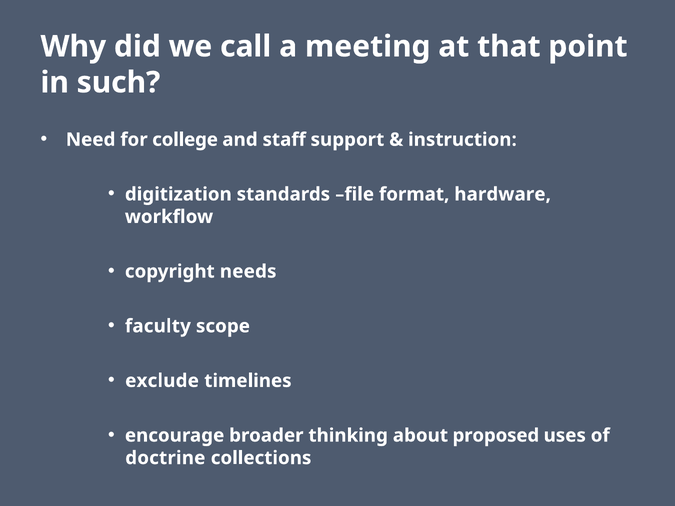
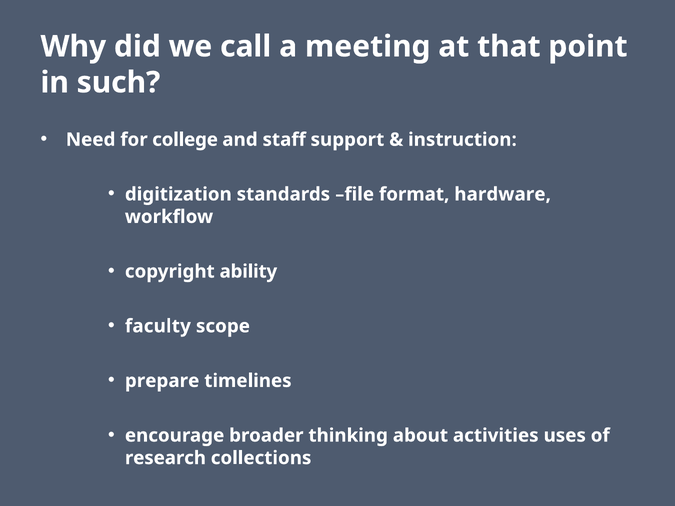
needs: needs -> ability (248, 272)
exclude: exclude -> prepare (162, 381)
proposed: proposed -> activities (496, 436)
doctrine: doctrine -> research (165, 458)
